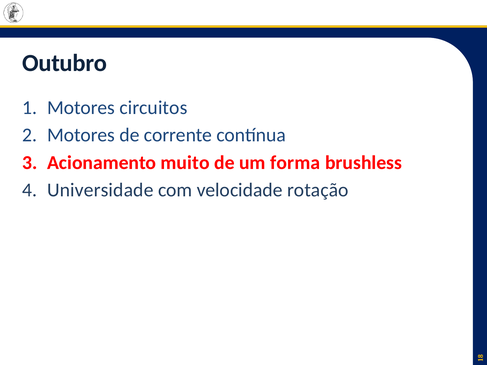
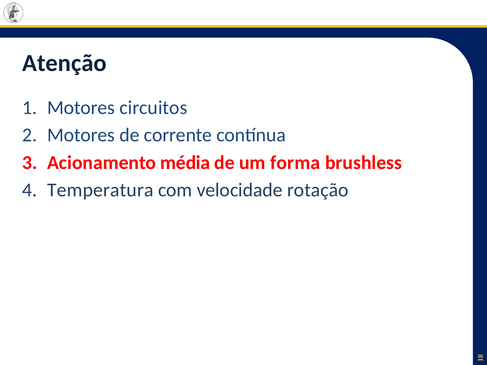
Outubro: Outubro -> Atenção (64, 63)
muito: muito -> média (185, 163)
Universidade: Universidade -> Temperatura (100, 190)
